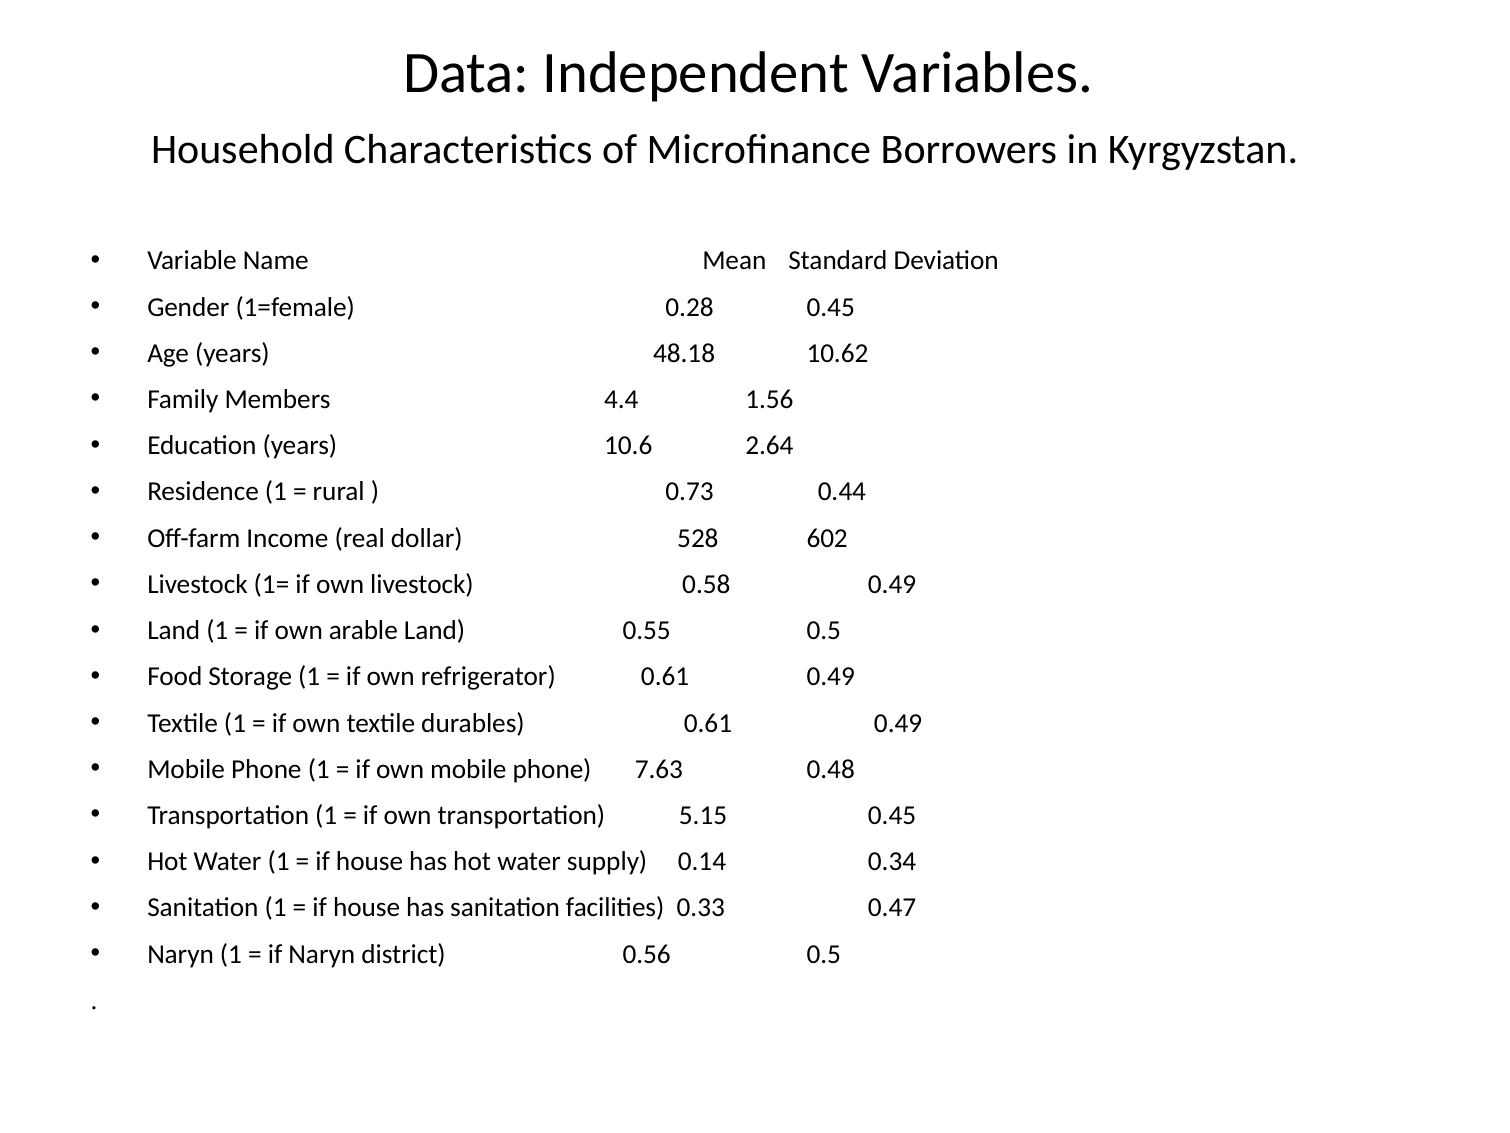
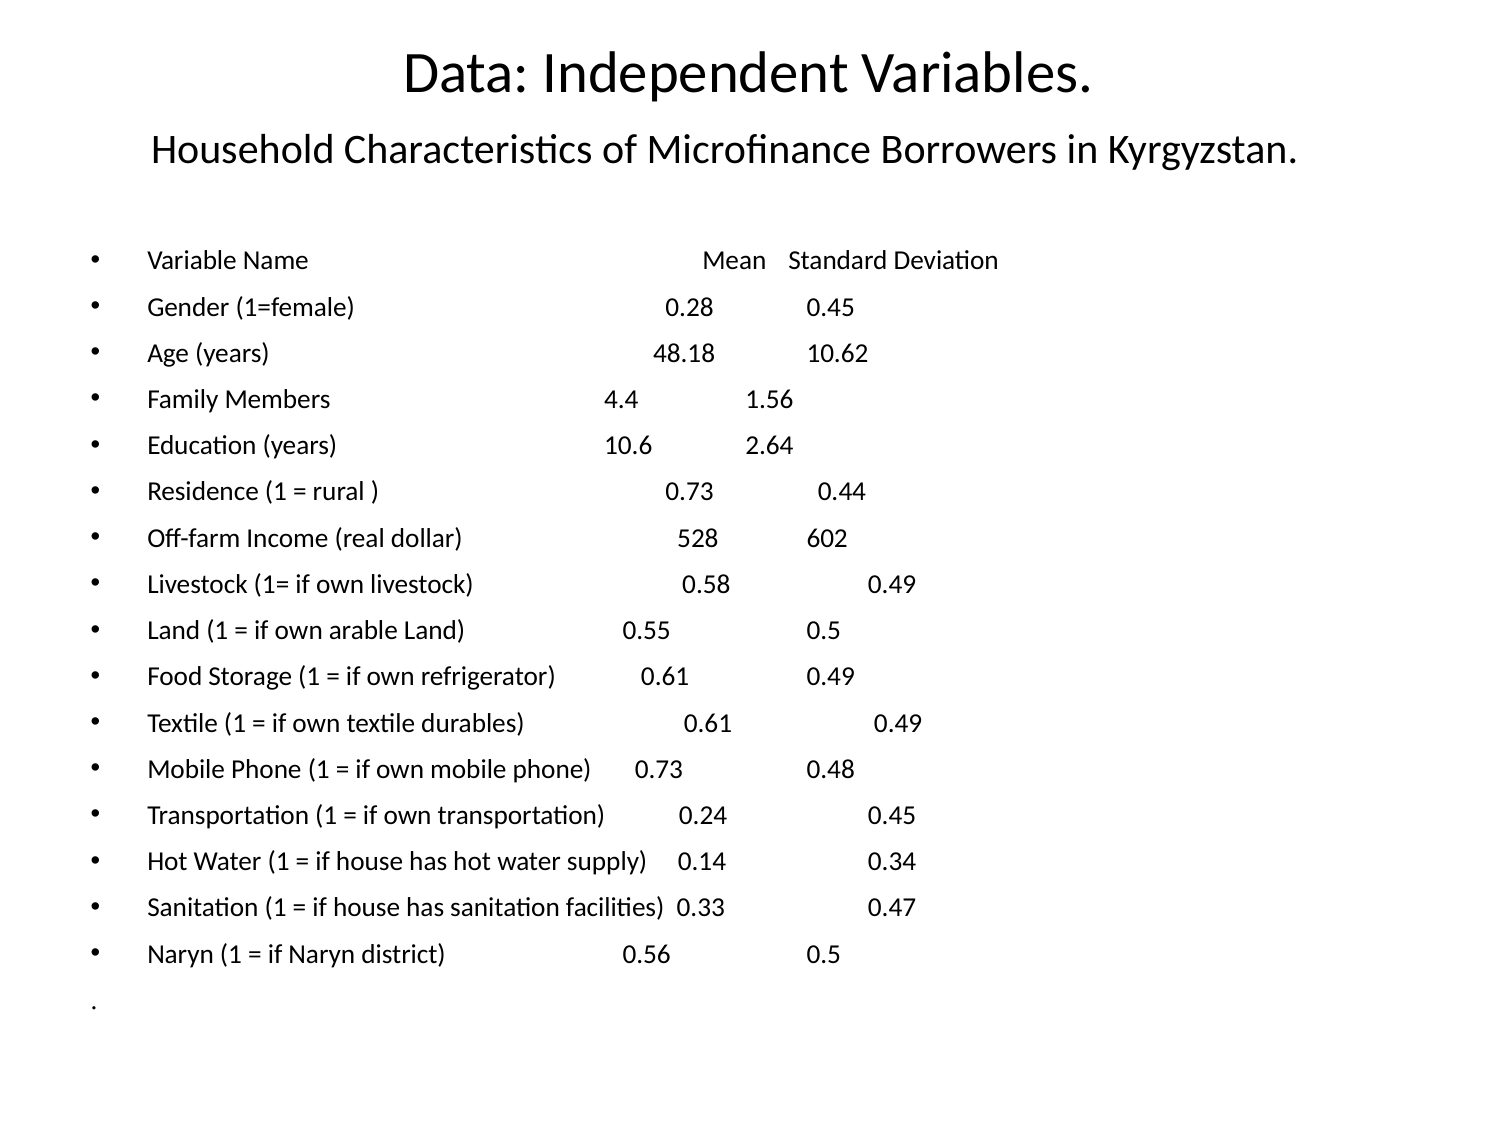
phone 7.63: 7.63 -> 0.73 (659, 769)
5.15: 5.15 -> 0.24 (703, 815)
